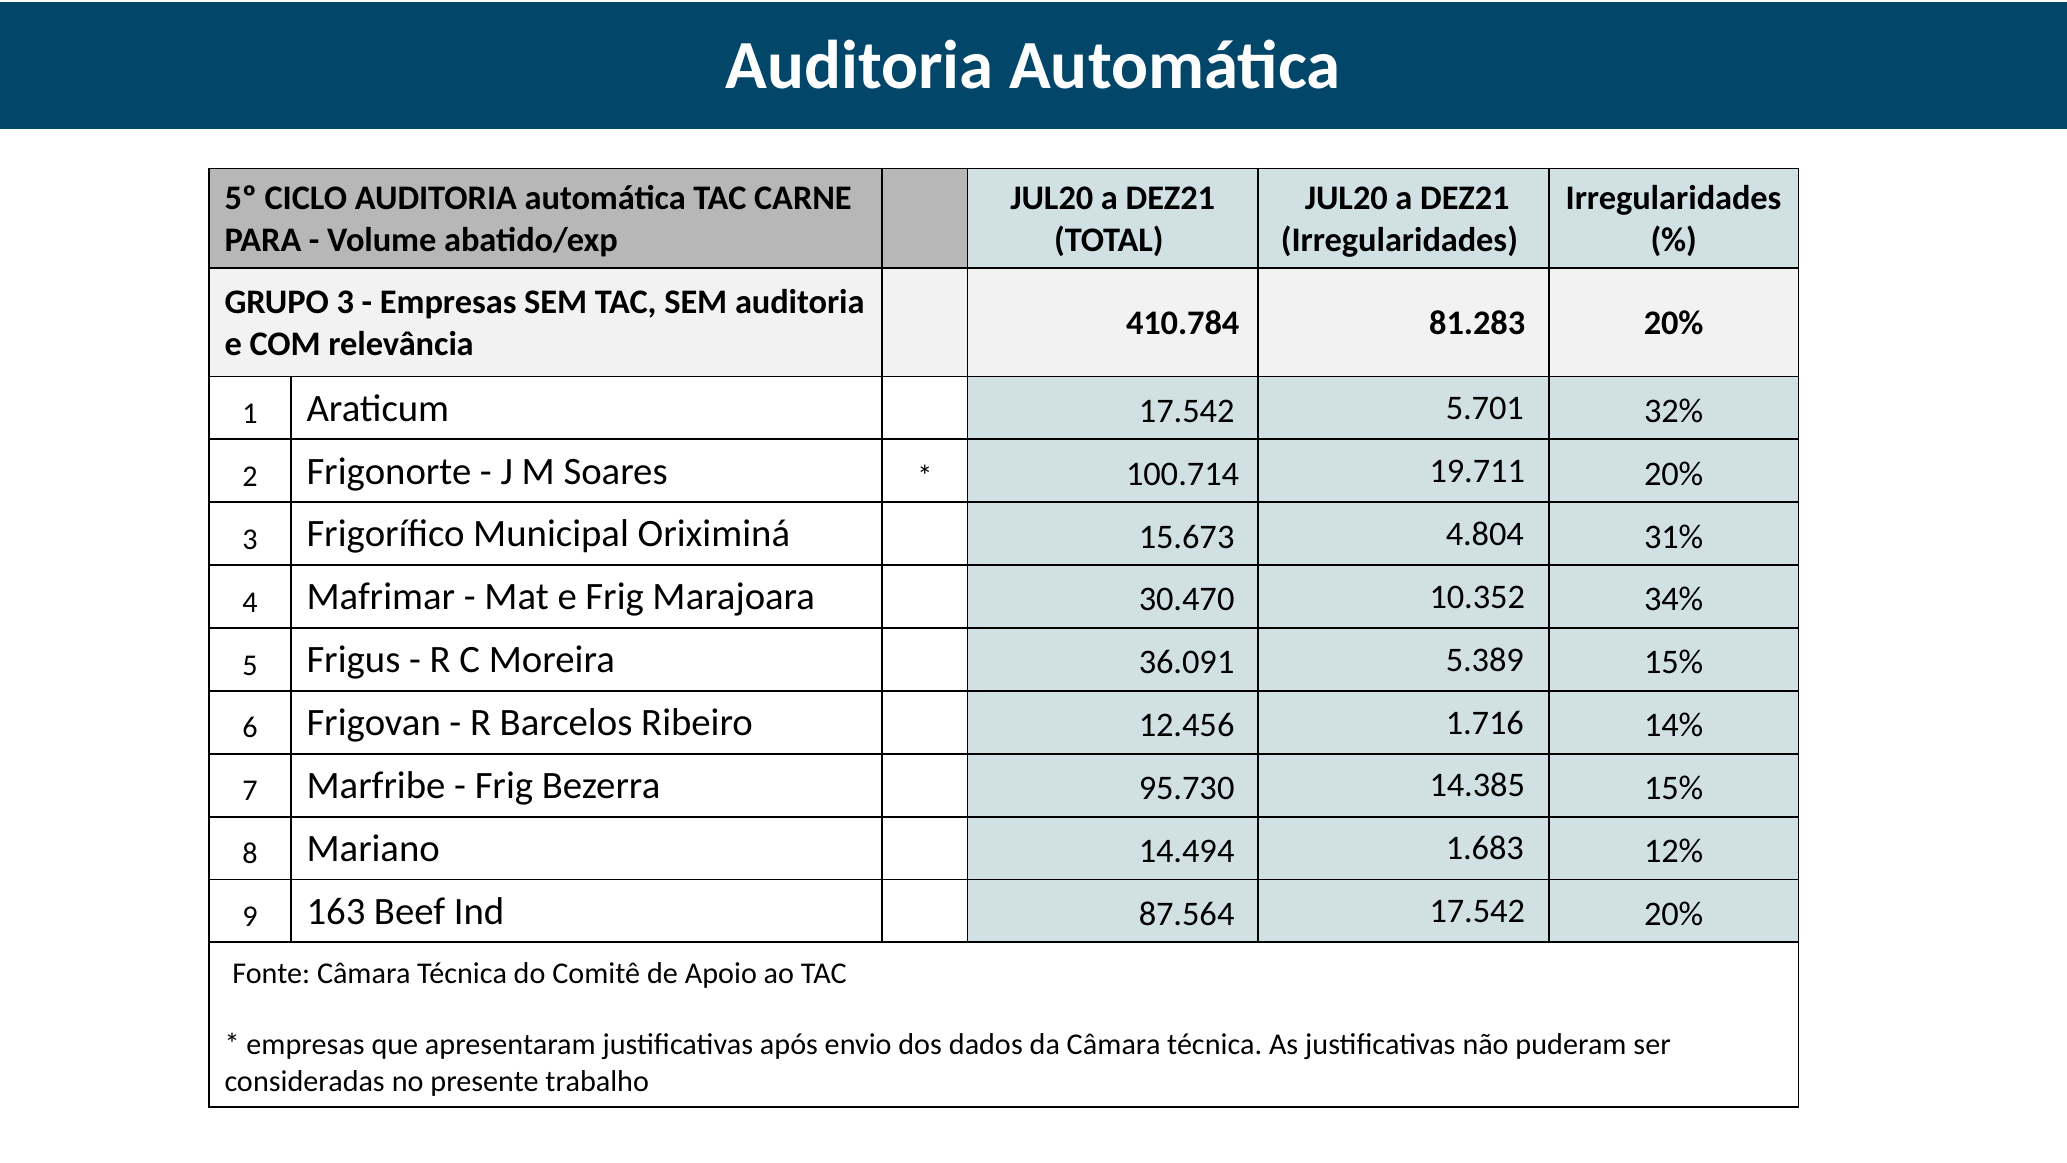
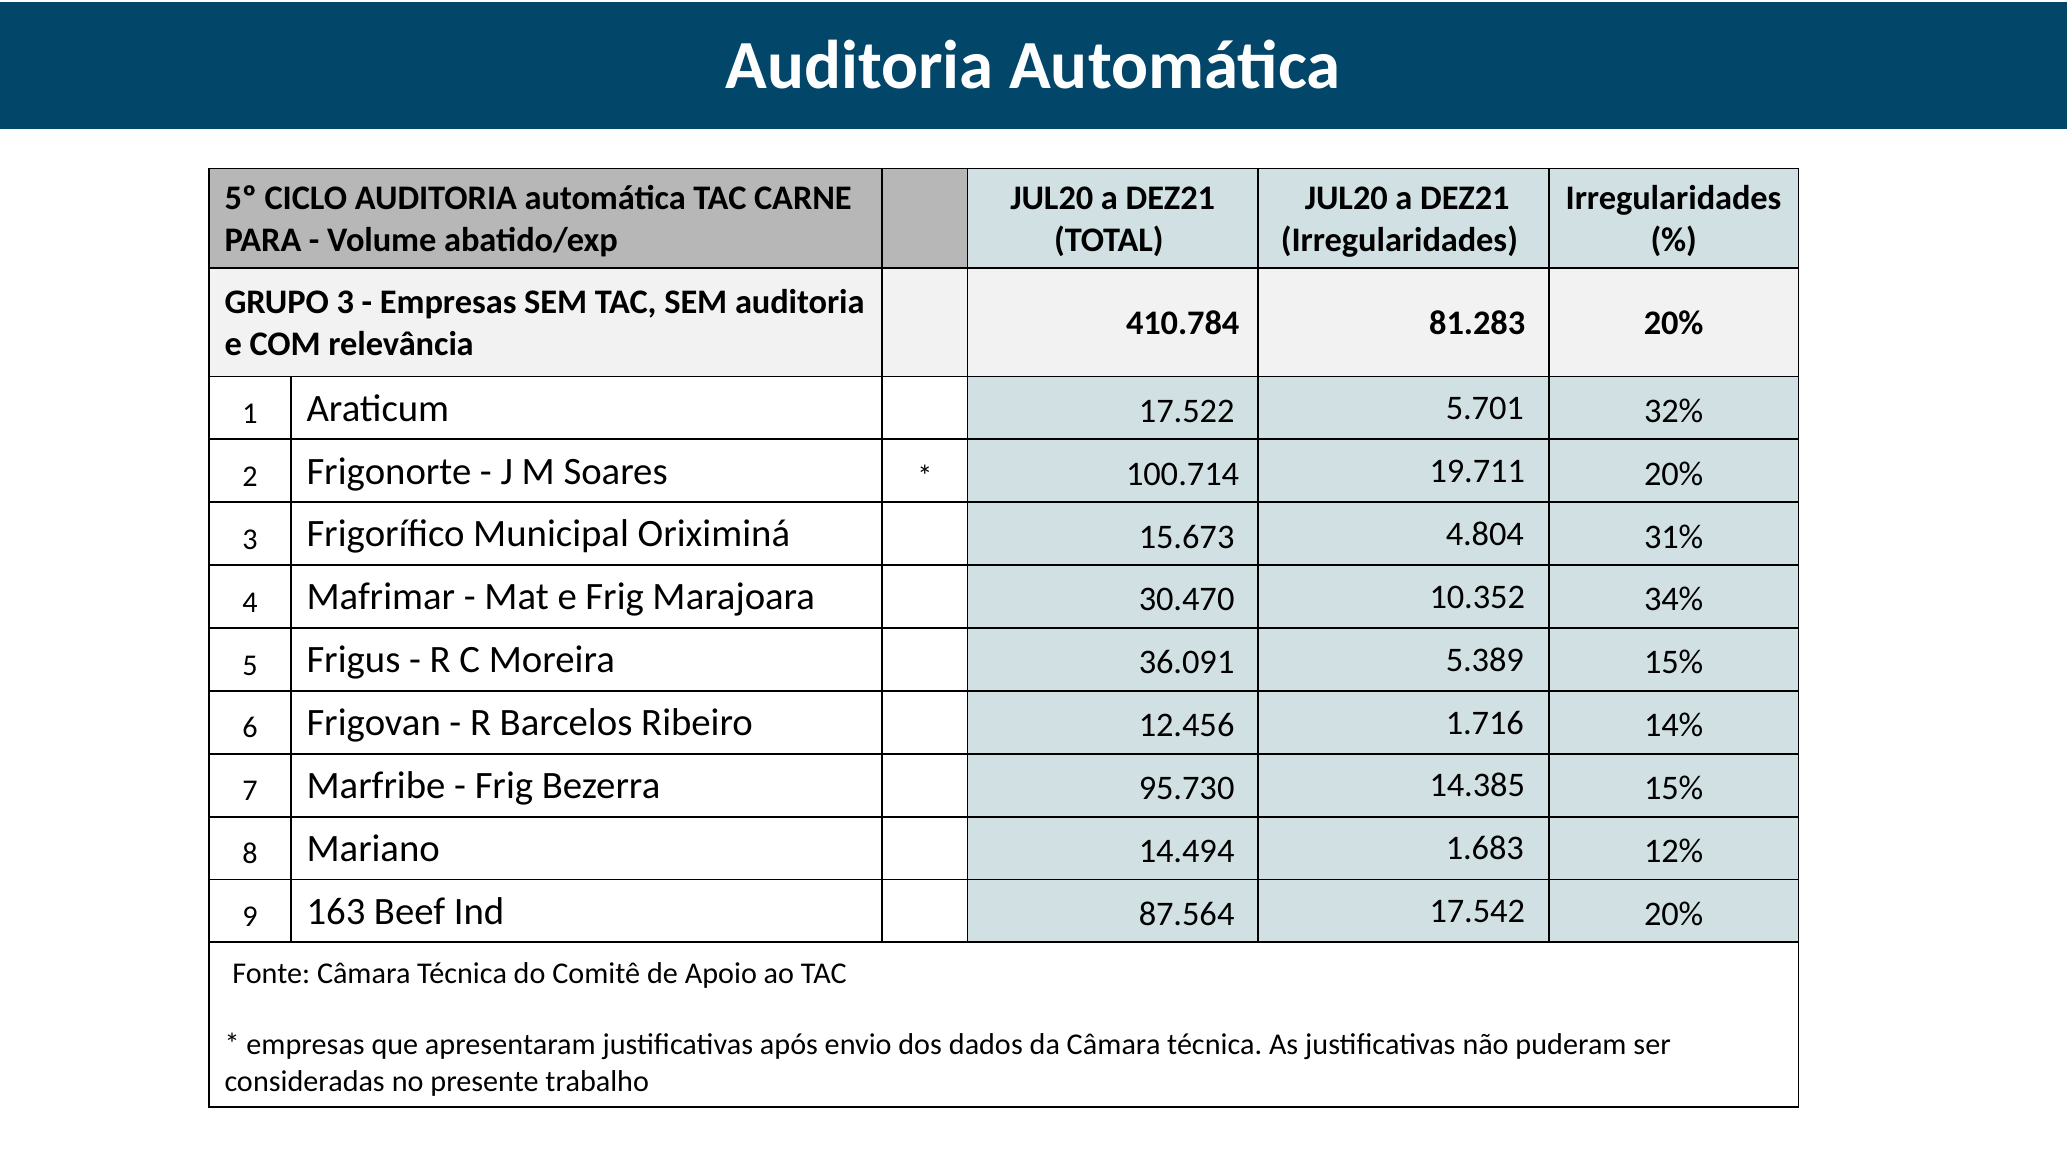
Araticum 17.542: 17.542 -> 17.522 (1187, 411)
